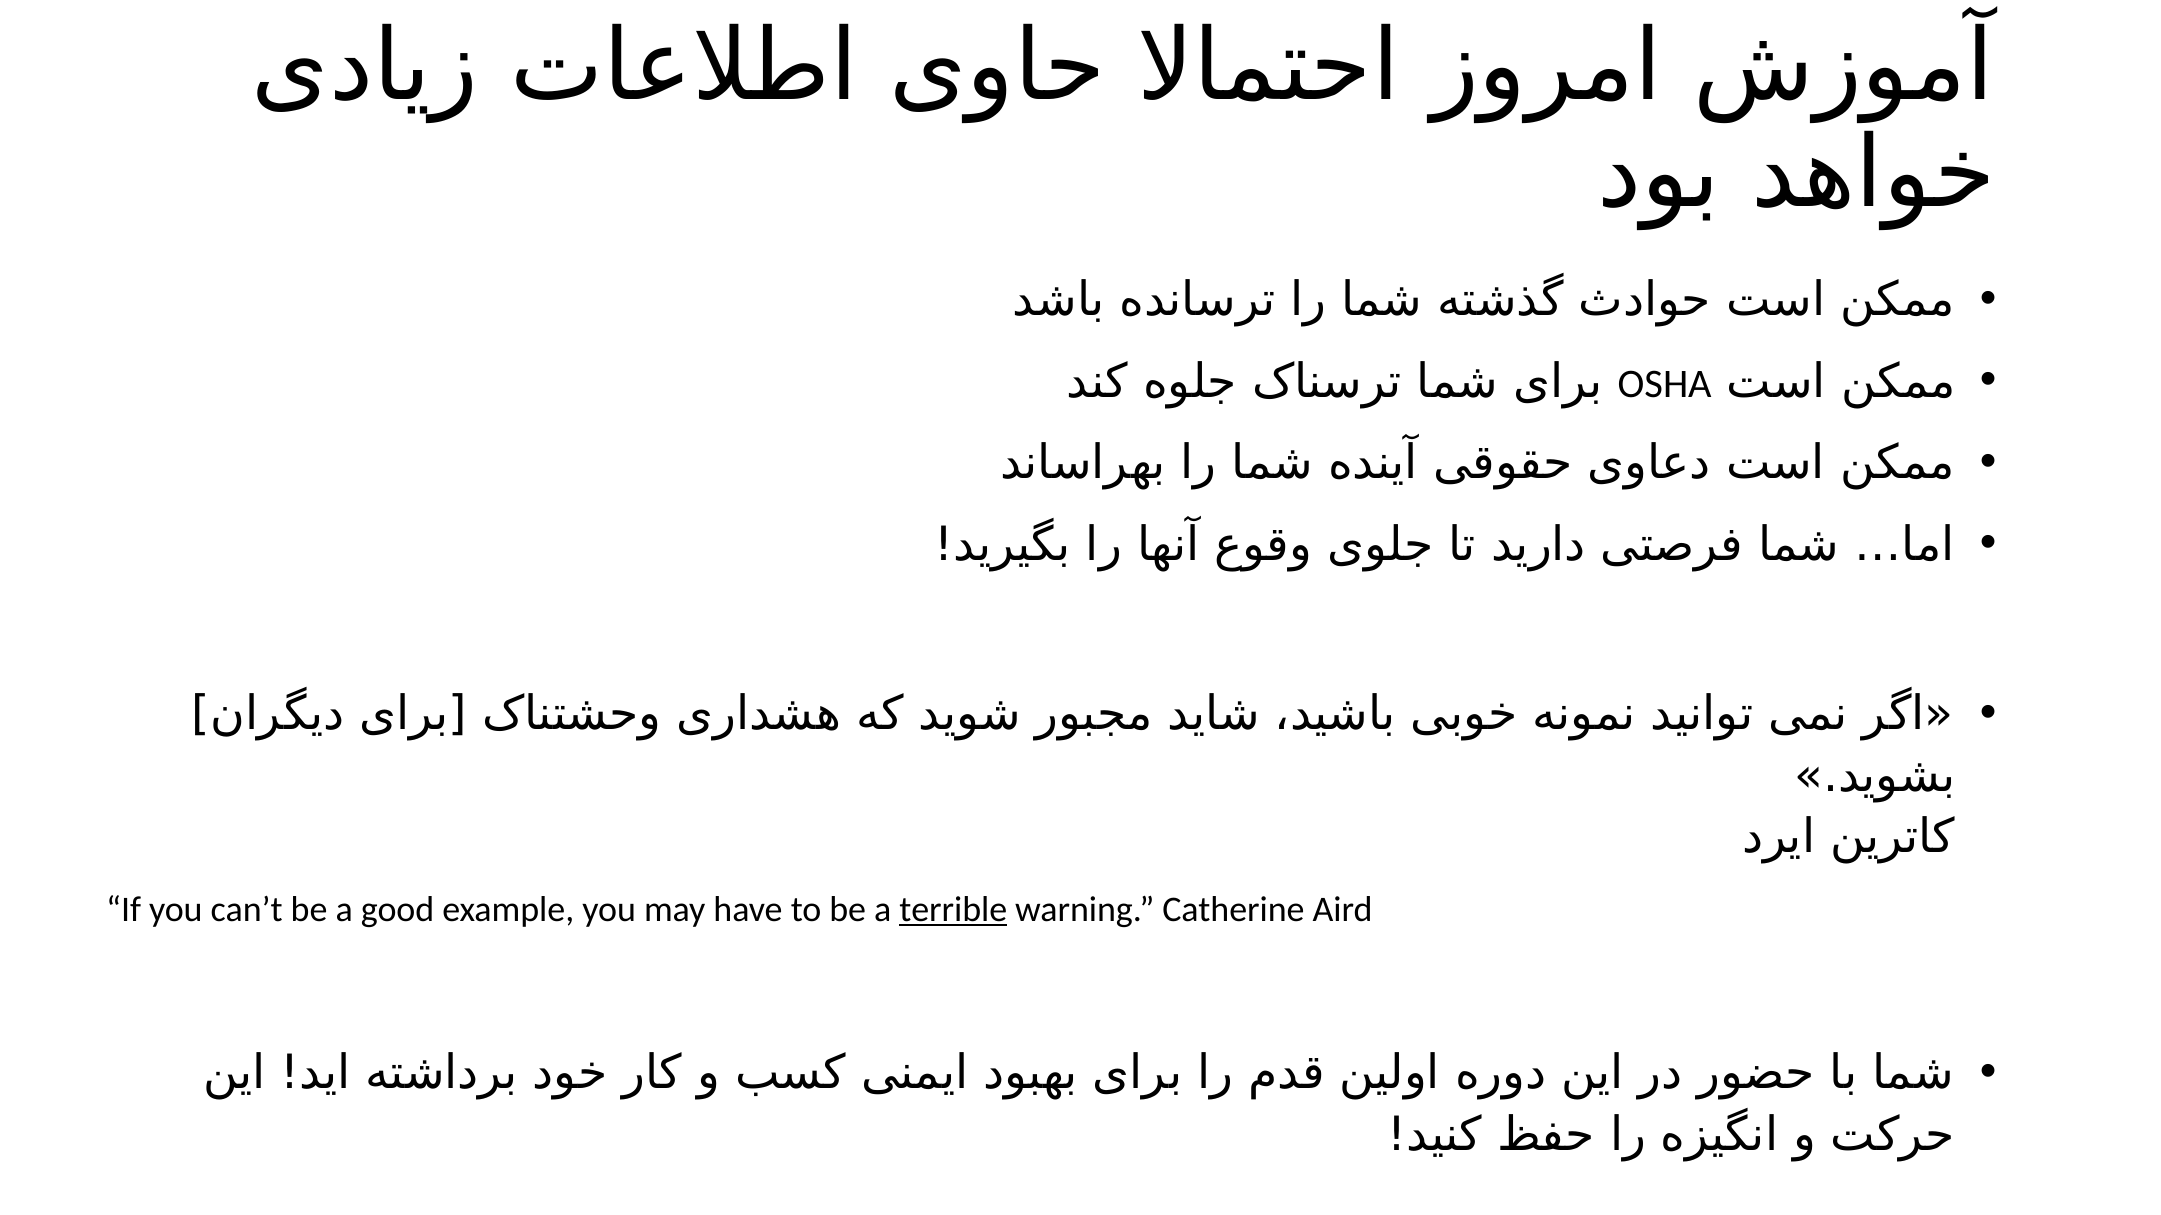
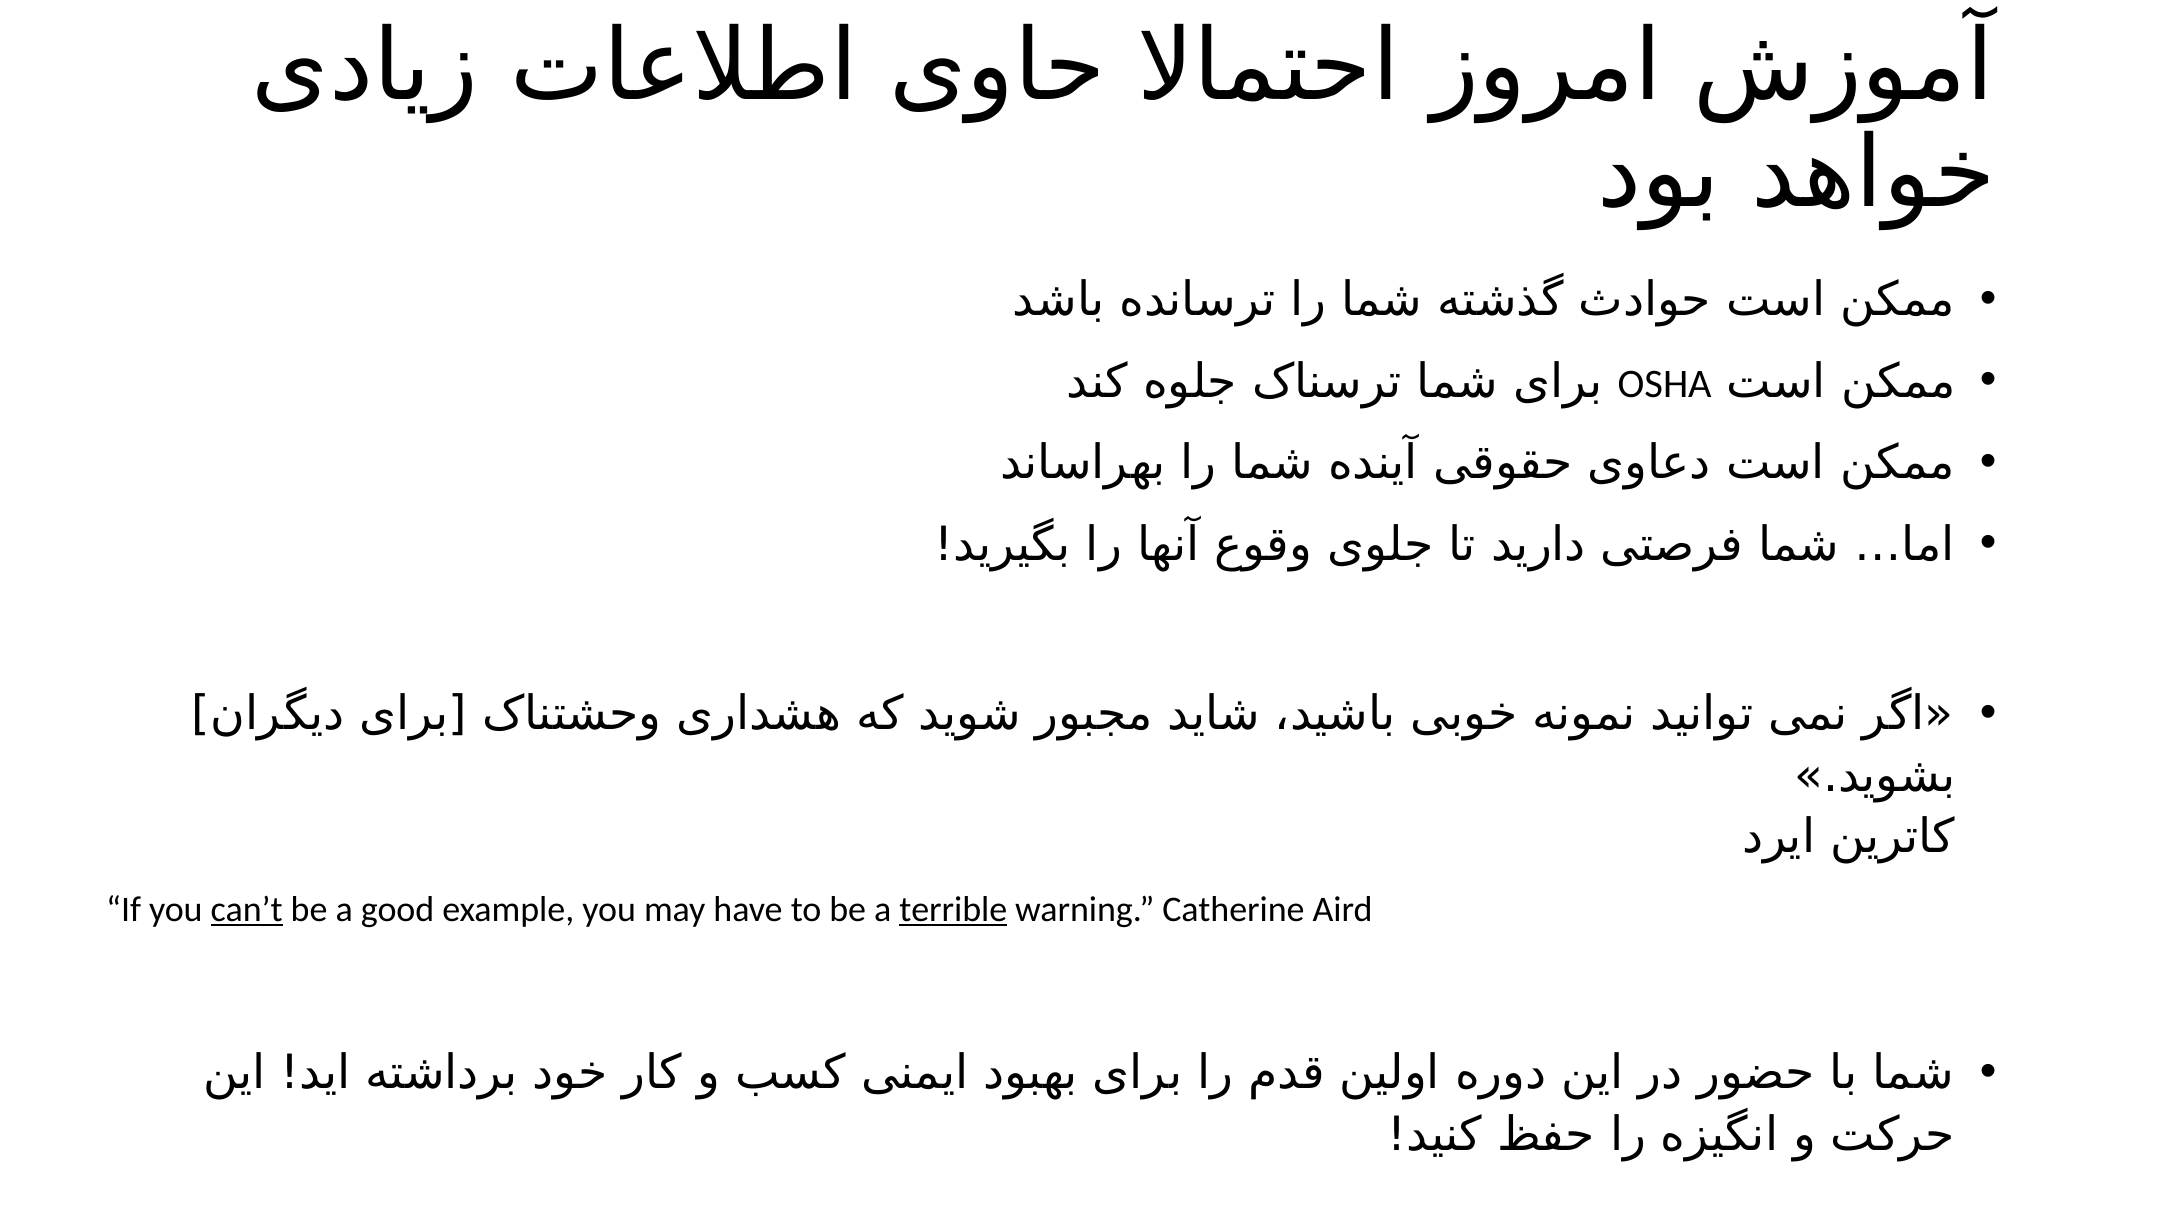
can’t underline: none -> present (247, 910)
